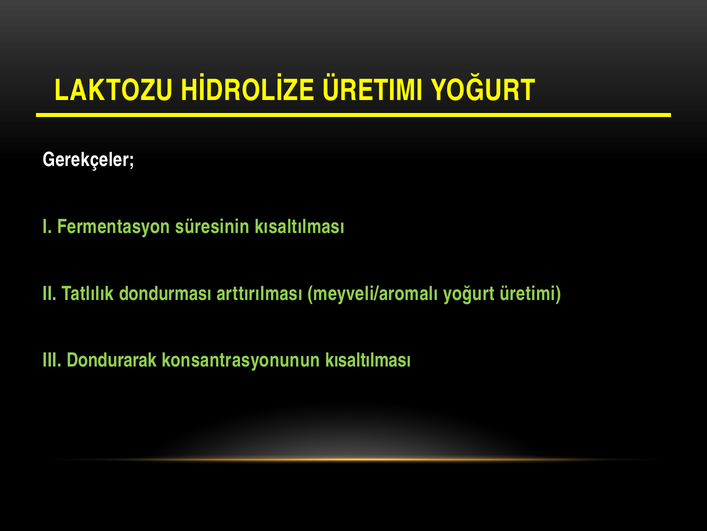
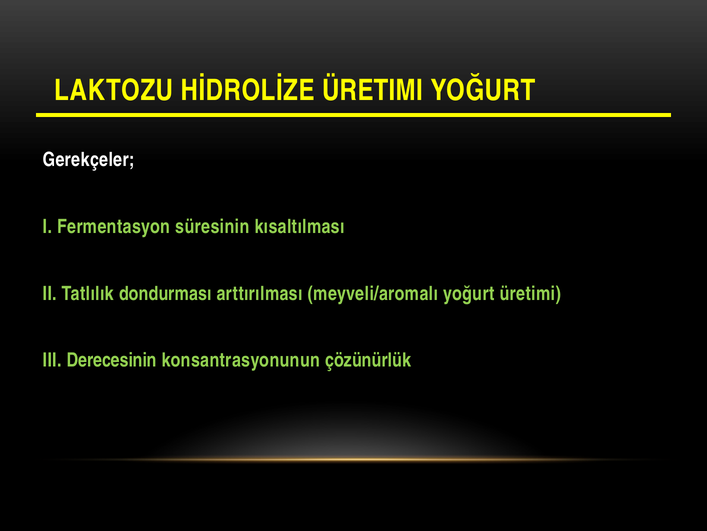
Dondurarak: Dondurarak -> Derecesinin (112, 360)
konsantrasyonunun kısaltılması: kısaltılması -> çözünürlük (368, 360)
